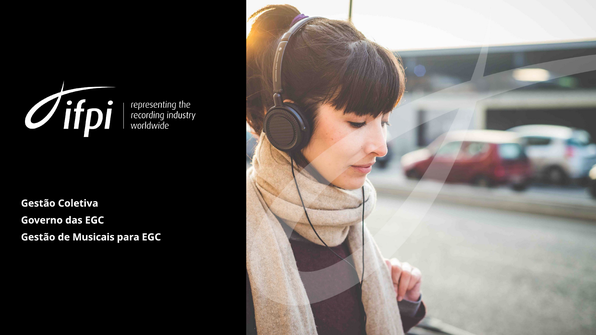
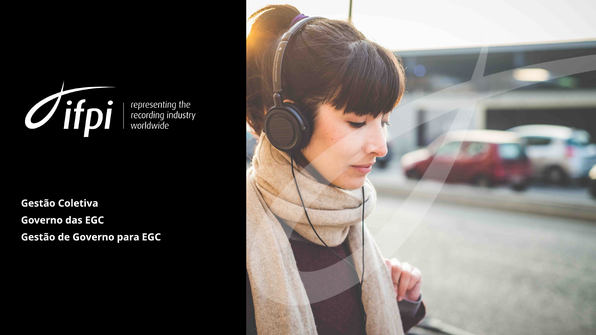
de Musicais: Musicais -> Governo (93, 237)
